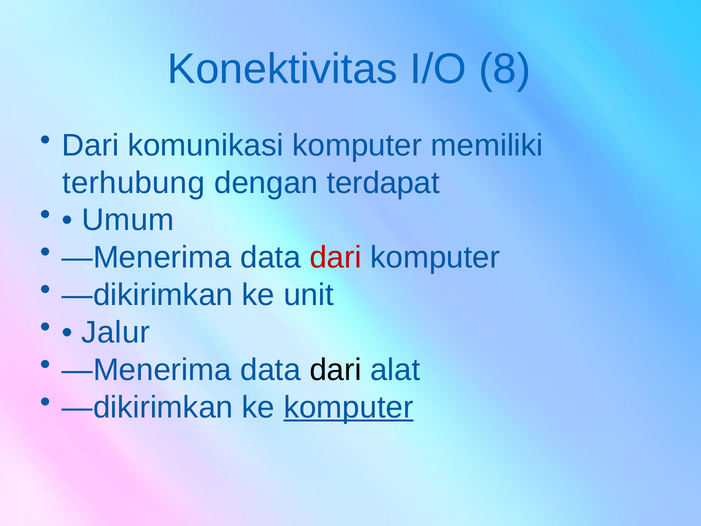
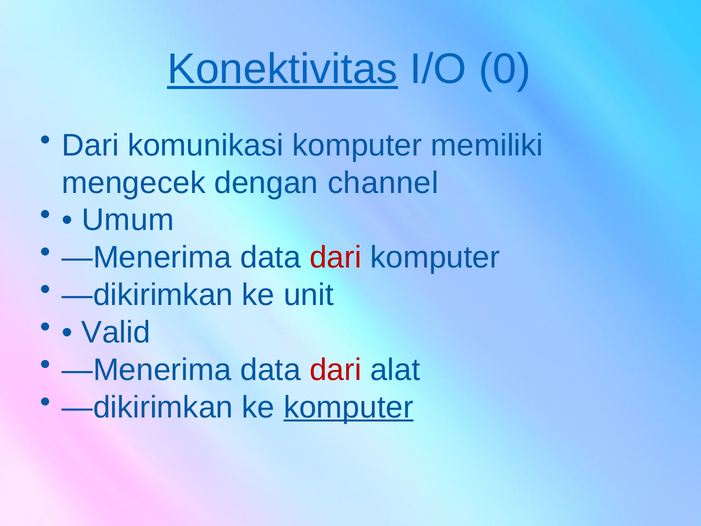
Konektivitas underline: none -> present (282, 69)
8: 8 -> 0 (505, 69)
terhubung: terhubung -> mengecek (134, 183)
terdapat: terdapat -> channel (383, 183)
Jalur: Jalur -> Valid (116, 332)
dari colour: black -> red (336, 370)
